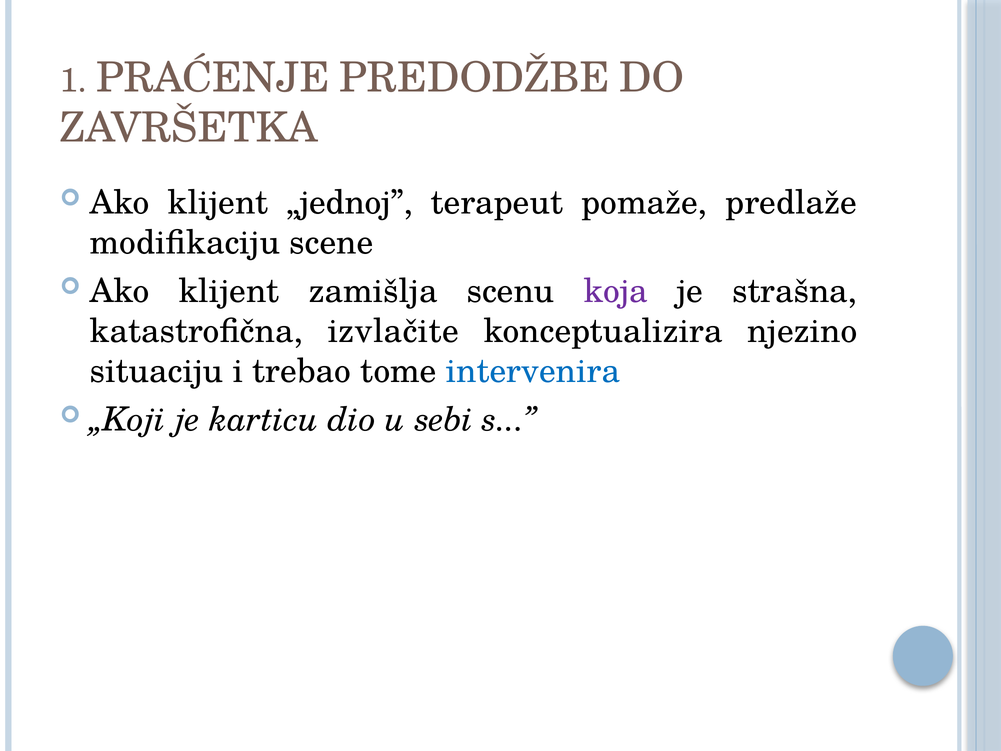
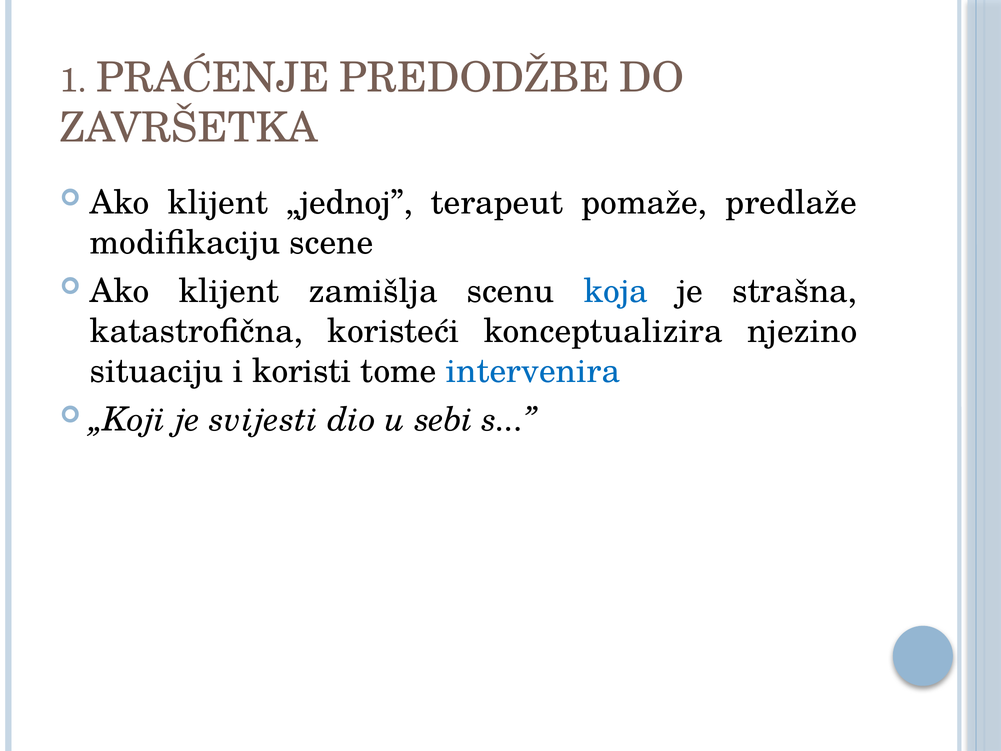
koja colour: purple -> blue (616, 291)
izvlačite: izvlačite -> koristeći (393, 331)
trebao: trebao -> koristi (302, 371)
karticu: karticu -> svijesti (264, 419)
